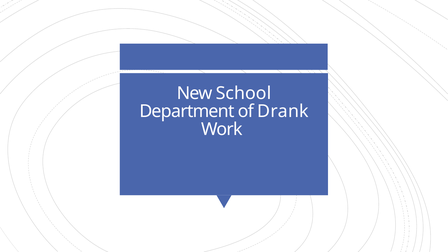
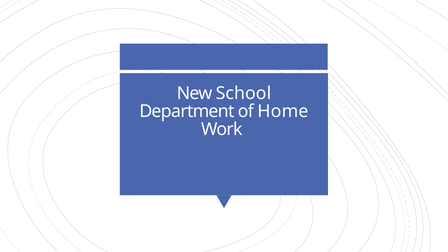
Drank: Drank -> Home (283, 111)
